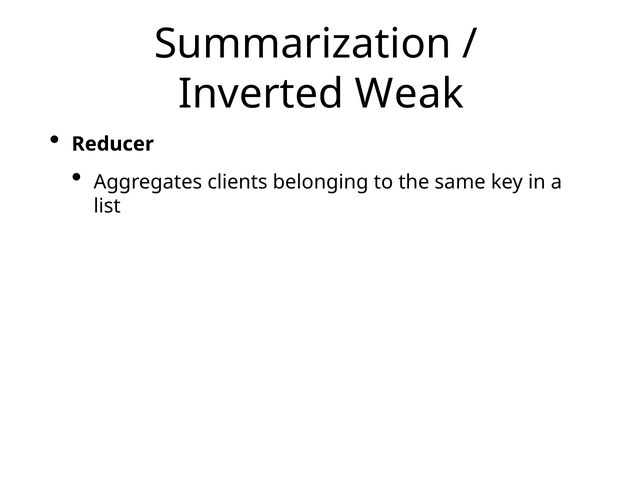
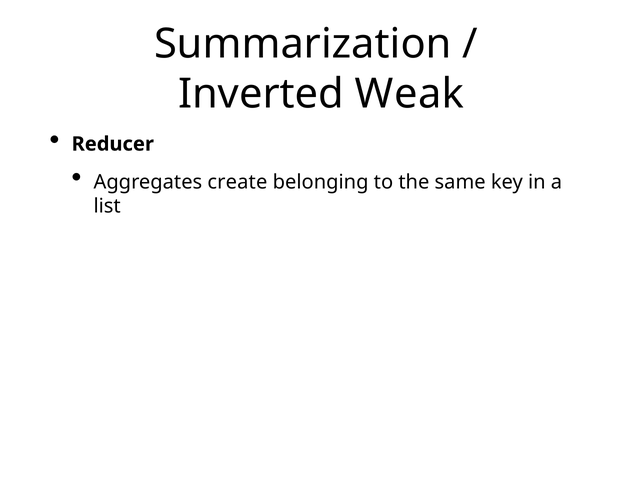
clients: clients -> create (237, 182)
